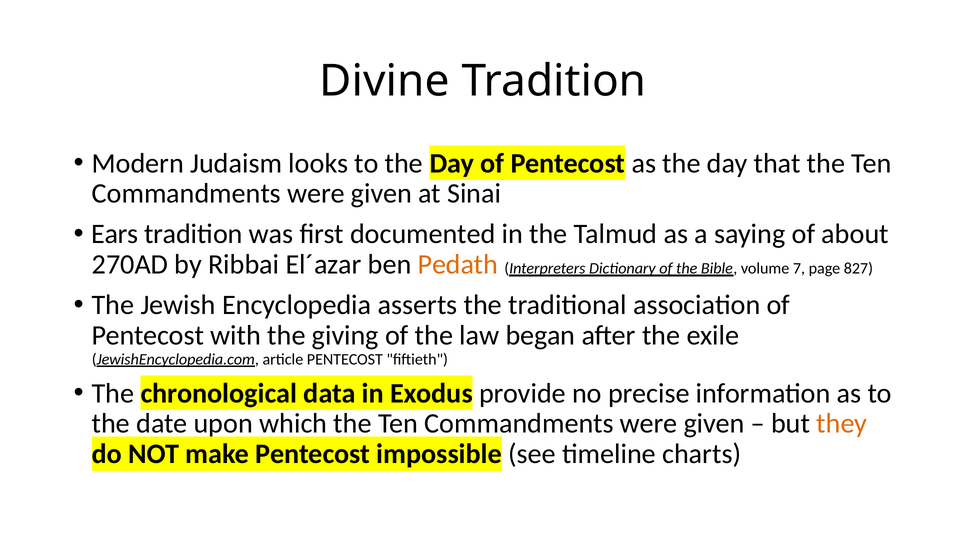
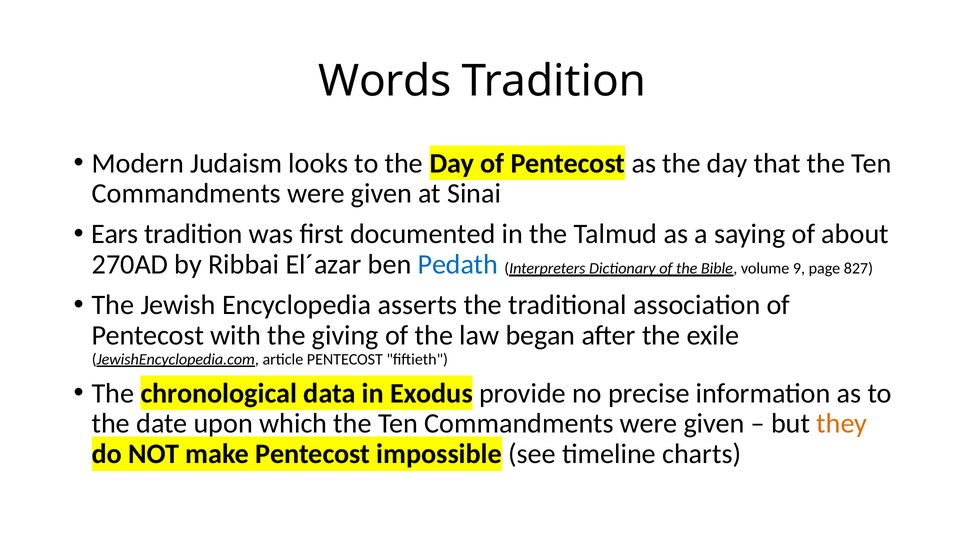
Divine: Divine -> Words (385, 81)
Pedath colour: orange -> blue (458, 265)
7: 7 -> 9 (799, 269)
